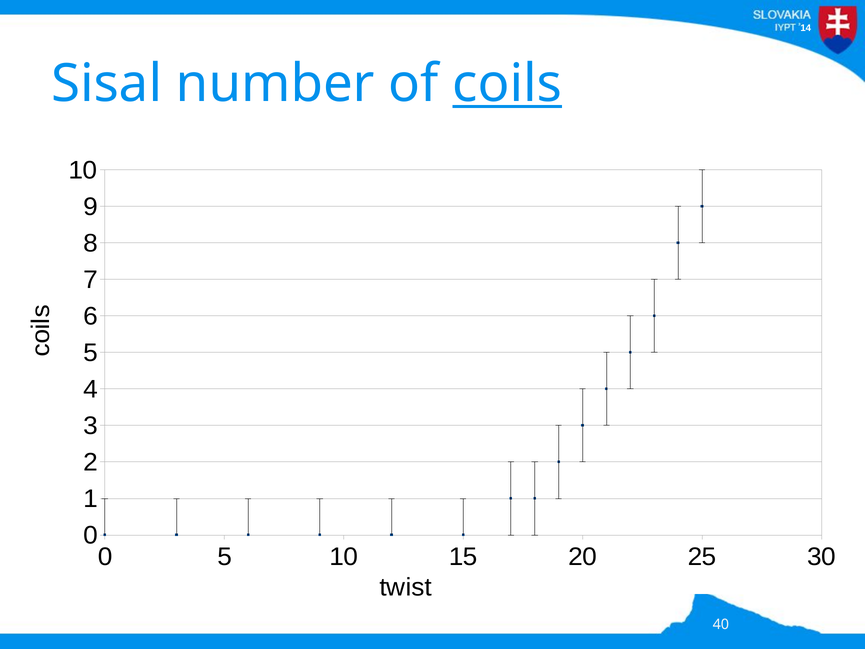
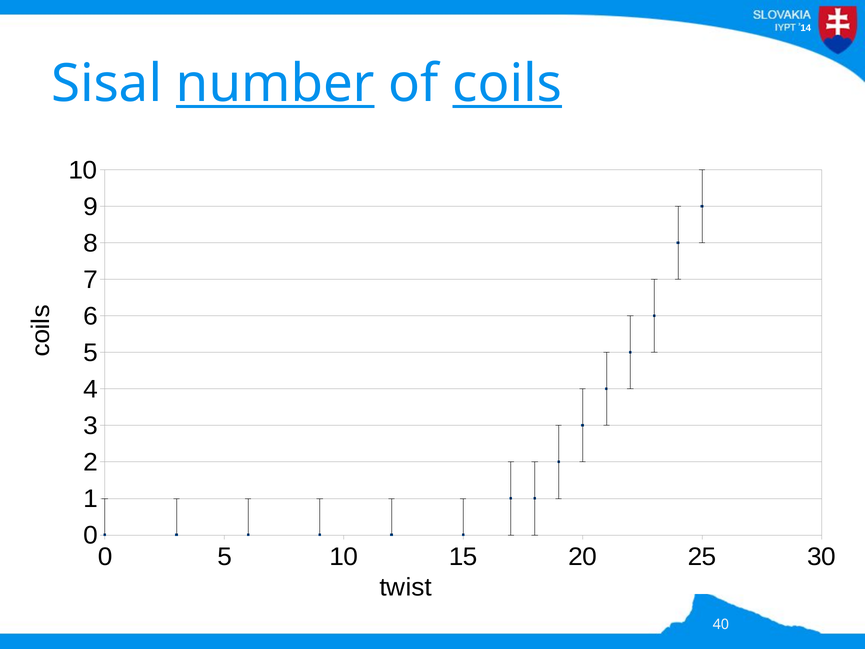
number underline: none -> present (275, 84)
